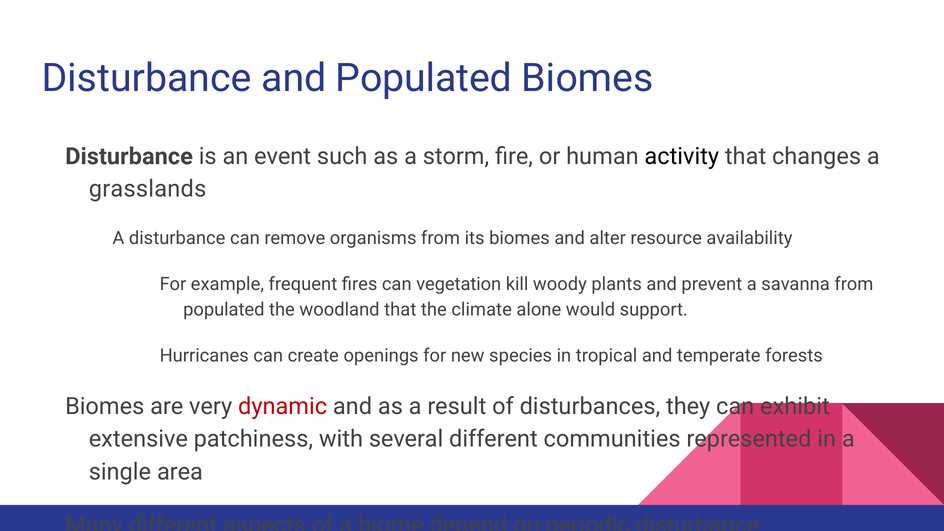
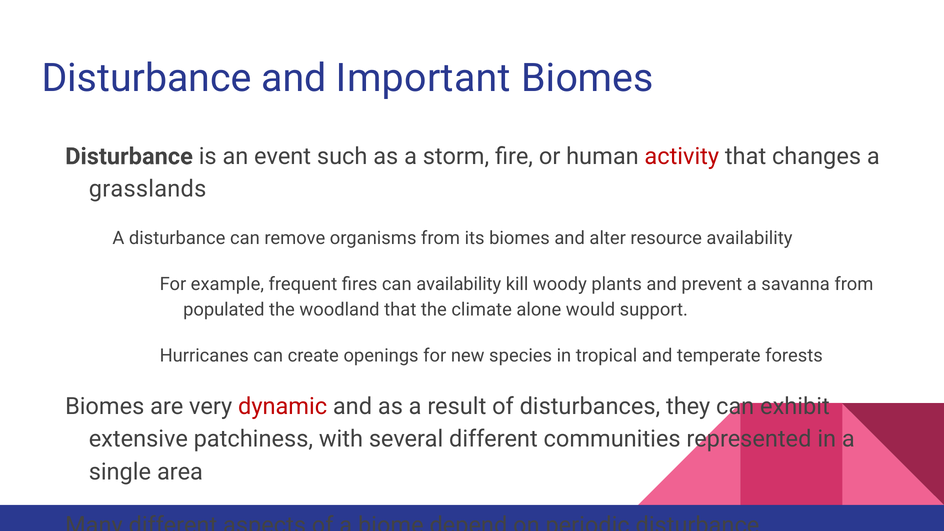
and Populated: Populated -> Important (423, 78)
activity colour: black -> red (682, 156)
can vegetation: vegetation -> availability (459, 284)
